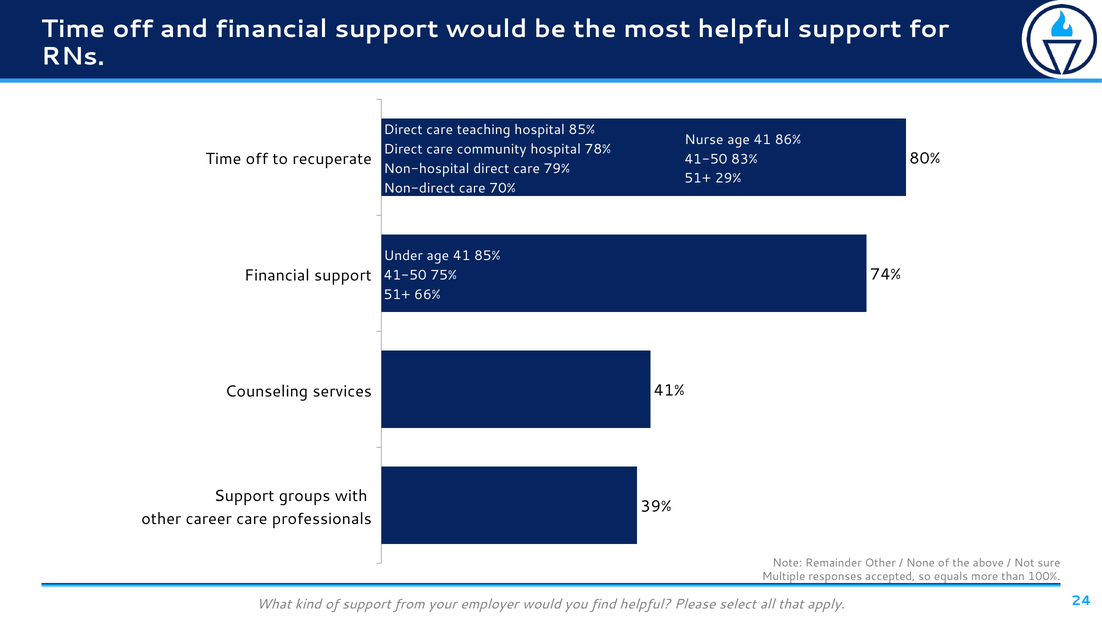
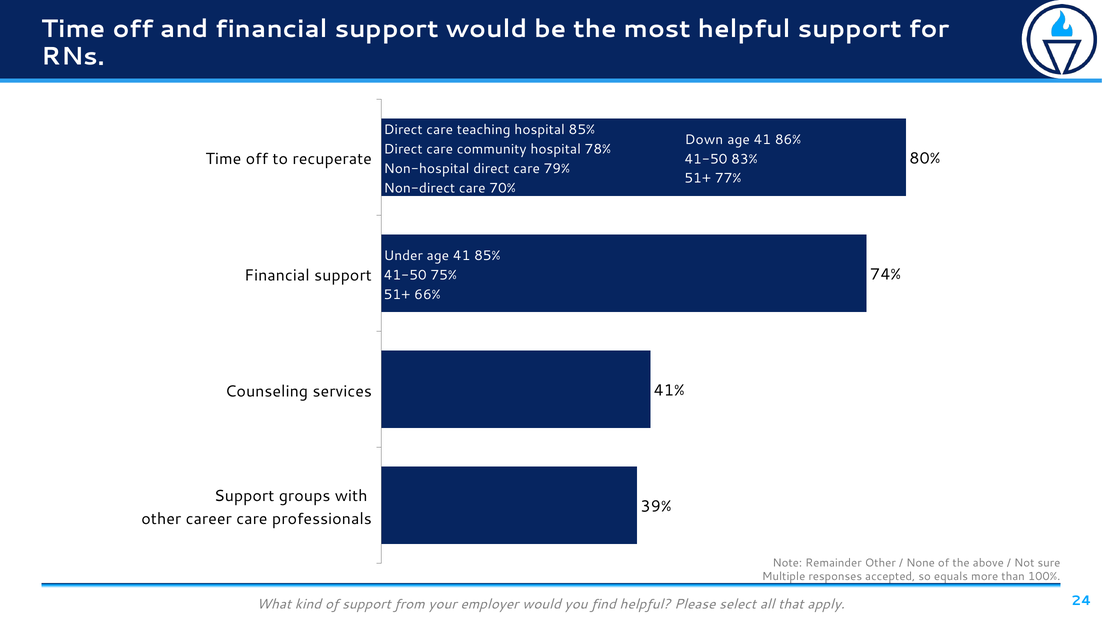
Nurse: Nurse -> Down (704, 140)
29%: 29% -> 77% (728, 178)
